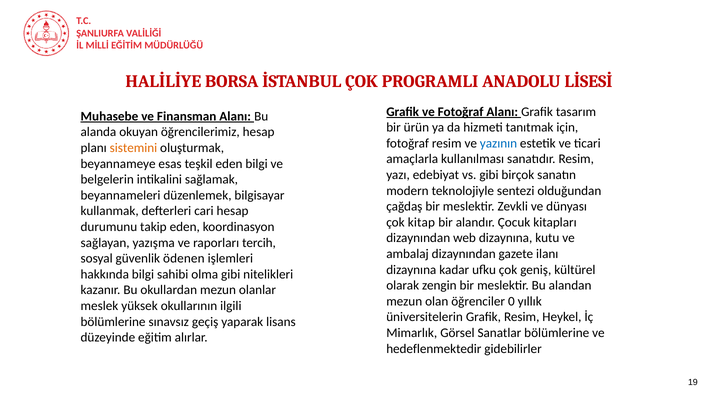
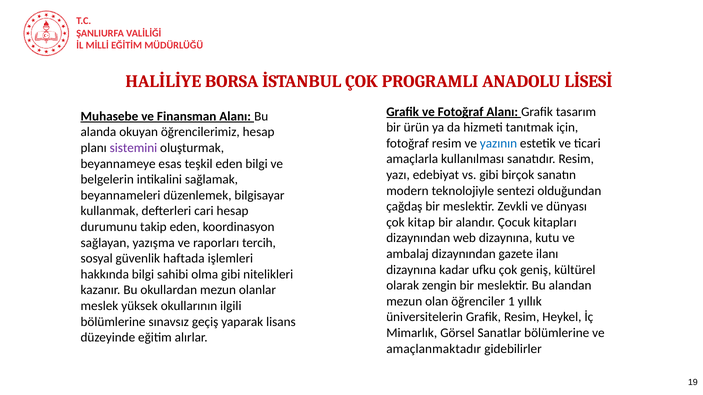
sistemini colour: orange -> purple (133, 148)
ödenen: ödenen -> haftada (184, 259)
0: 0 -> 1 (511, 302)
hedeflenmektedir: hedeflenmektedir -> amaçlanmaktadır (434, 349)
